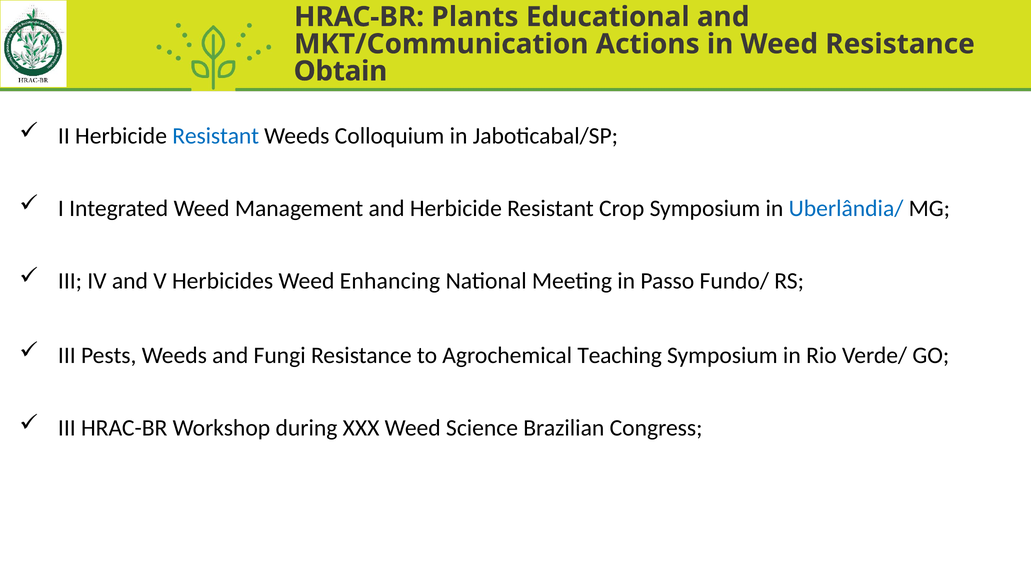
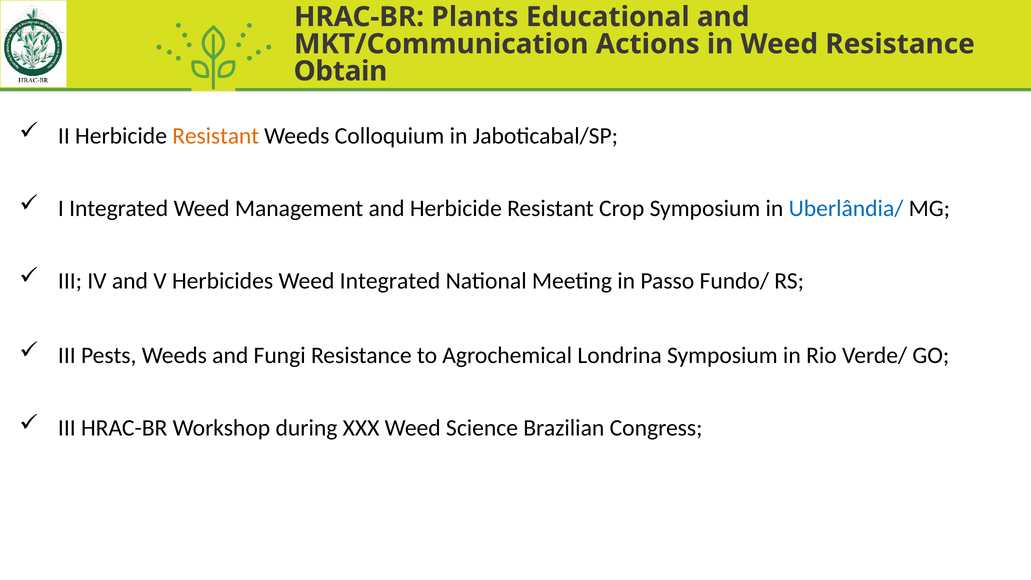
Resistant colour: blue -> orange (216, 136)
Weed Enhancing: Enhancing -> Integrated (390, 281)
Teaching: Teaching -> Londrina (620, 355)
